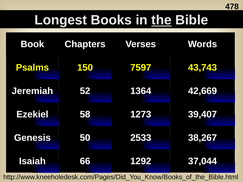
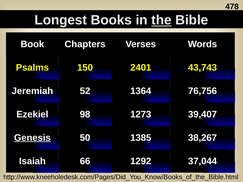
7597: 7597 -> 2401 (141, 68)
42,669: 42,669 -> 76,756 (203, 91)
58: 58 -> 98 (85, 114)
Genesis underline: none -> present (32, 138)
2533: 2533 -> 1385 (141, 138)
